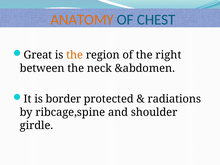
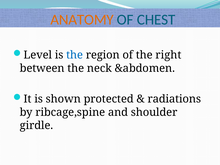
Great: Great -> Level (38, 55)
the colour: orange -> blue (75, 55)
border: border -> shown (63, 99)
